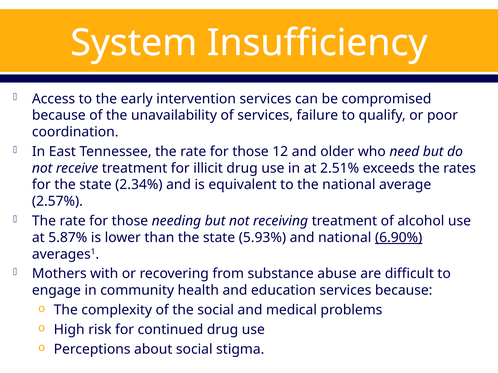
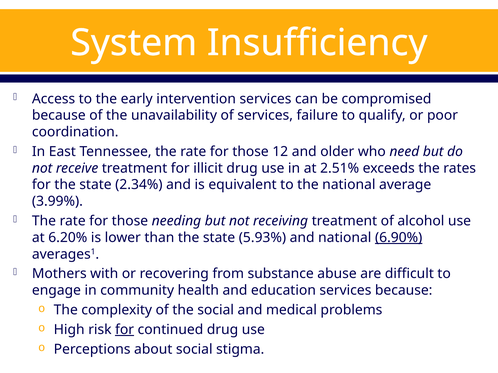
2.57%: 2.57% -> 3.99% (57, 202)
5.87%: 5.87% -> 6.20% (68, 238)
for underline: none -> present (125, 330)
